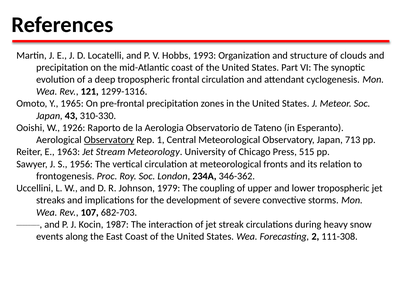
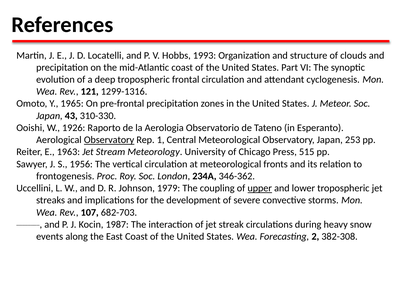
713: 713 -> 253 (353, 140)
upper underline: none -> present (260, 188)
111-308: 111-308 -> 382-308 (340, 237)
